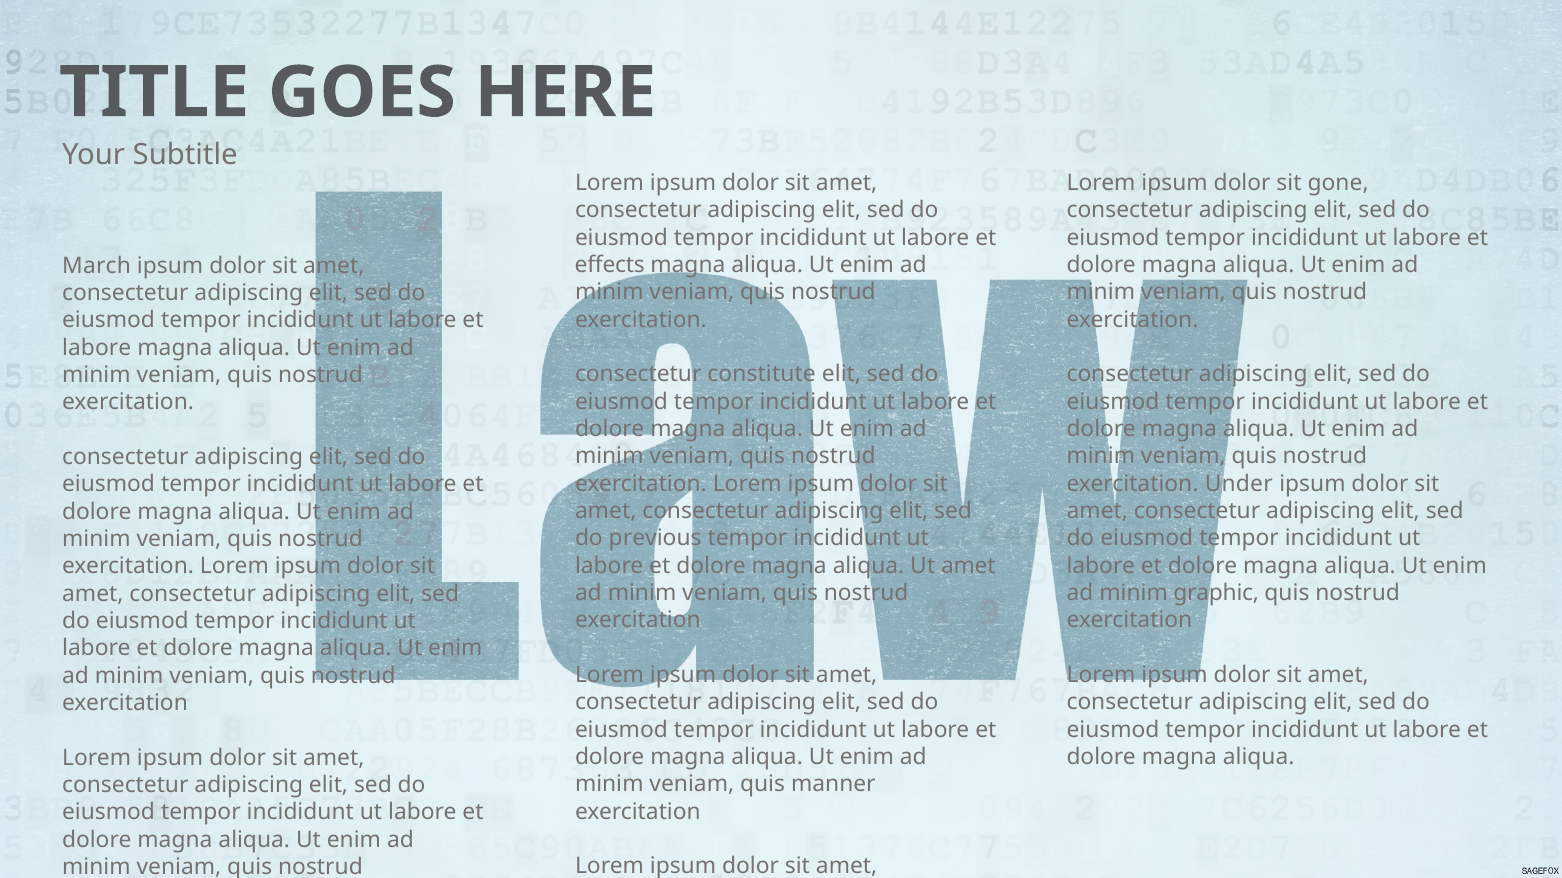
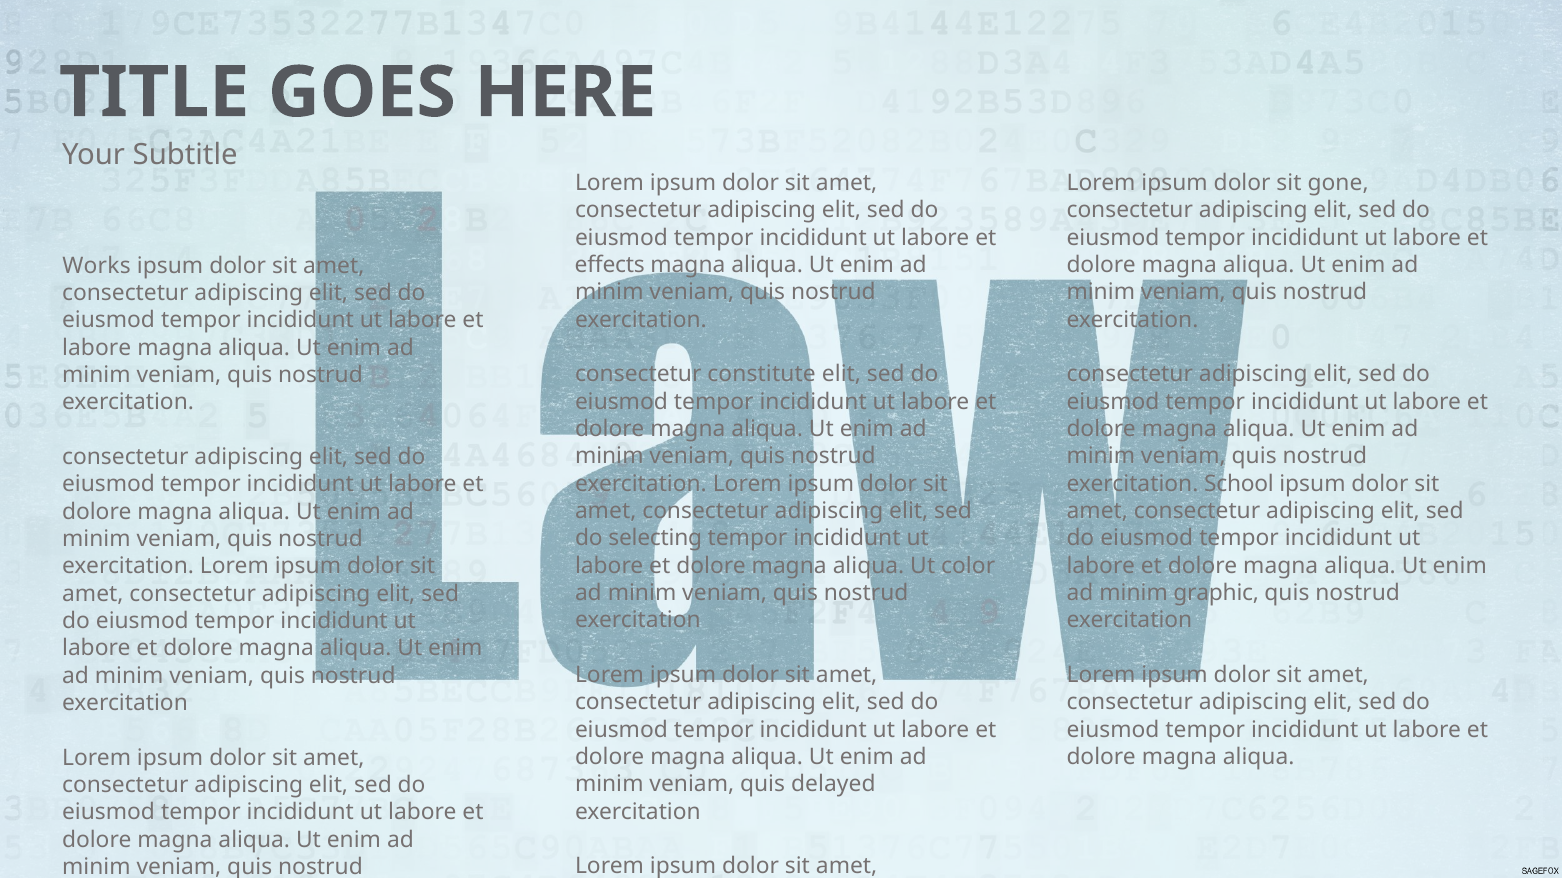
March: March -> Works (97, 266)
Under: Under -> School (1239, 484)
previous: previous -> selecting (655, 539)
Ut amet: amet -> color (968, 566)
manner: manner -> delayed (833, 785)
